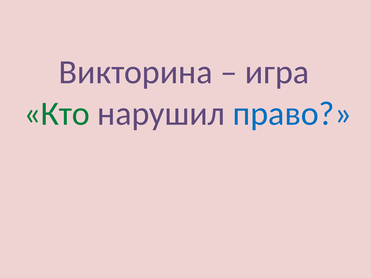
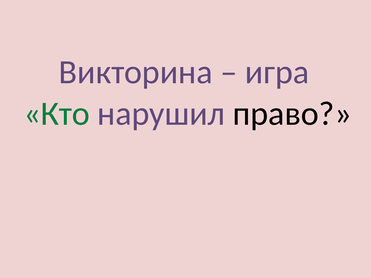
право colour: blue -> black (292, 114)
